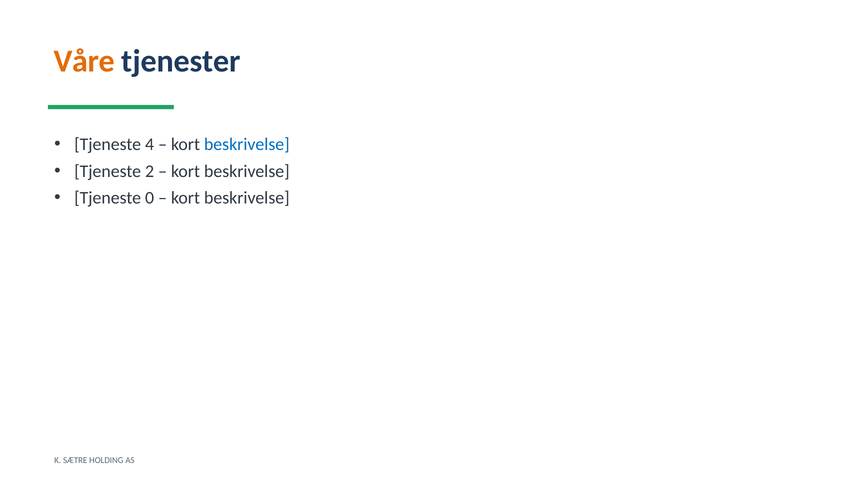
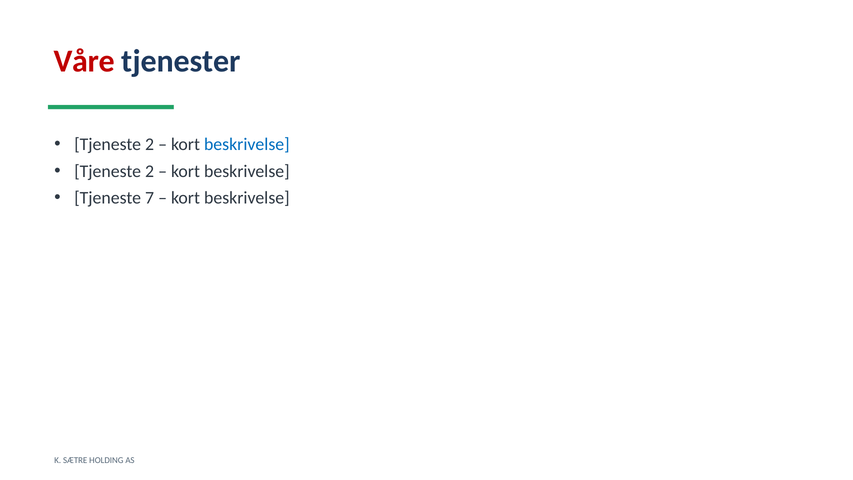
Våre colour: orange -> red (84, 61)
4: 4 -> 2 (150, 144)
0: 0 -> 7 (150, 198)
